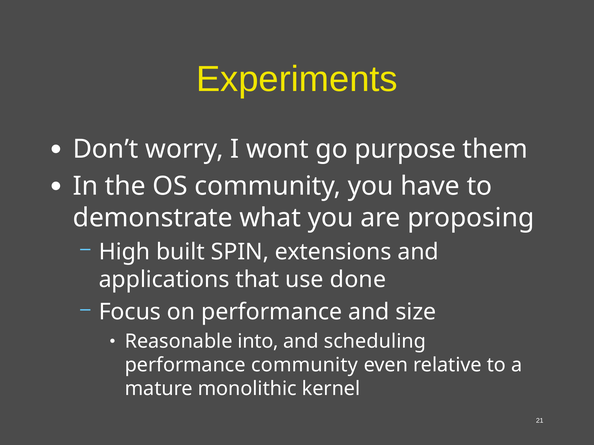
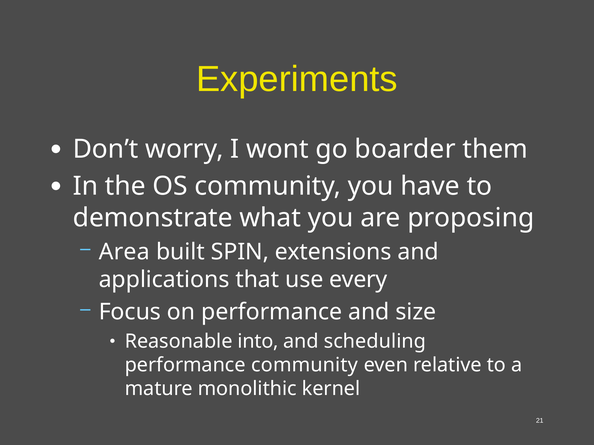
purpose: purpose -> boarder (405, 149)
High: High -> Area (124, 252)
done: done -> every (358, 280)
